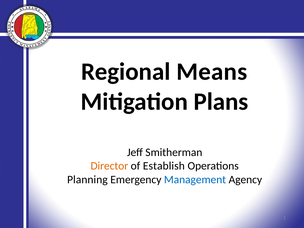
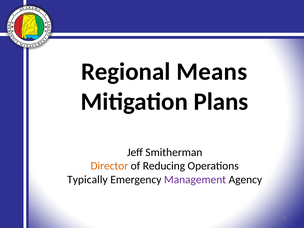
Establish: Establish -> Reducing (164, 166)
Planning: Planning -> Typically (87, 180)
Management colour: blue -> purple (195, 180)
